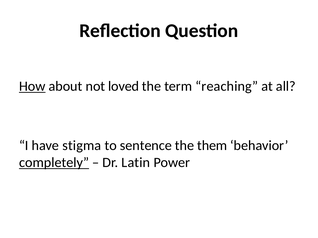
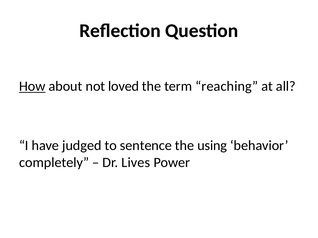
stigma: stigma -> judged (82, 146)
them: them -> using (212, 146)
completely underline: present -> none (54, 163)
Latin: Latin -> Lives (136, 163)
